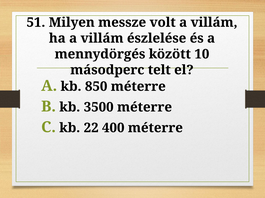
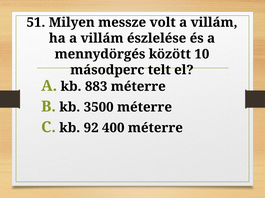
850: 850 -> 883 (96, 87)
22: 22 -> 92 (91, 128)
